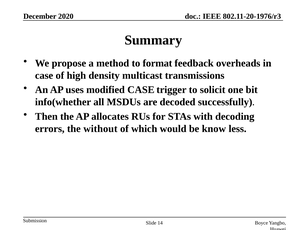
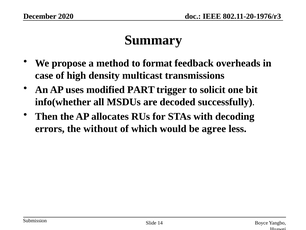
modified CASE: CASE -> PART (141, 90)
know: know -> agree (214, 128)
